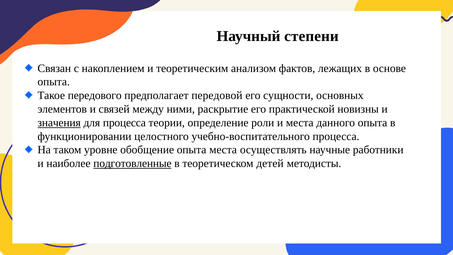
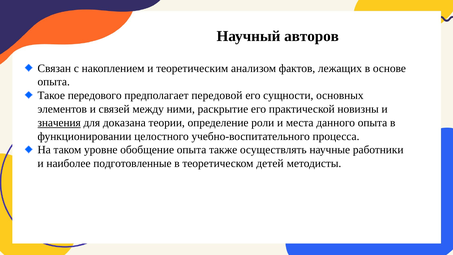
степени: степени -> авторов (312, 36)
для процесса: процесса -> доказана (124, 123)
опыта места: места -> также (223, 150)
подготовленные underline: present -> none (132, 163)
